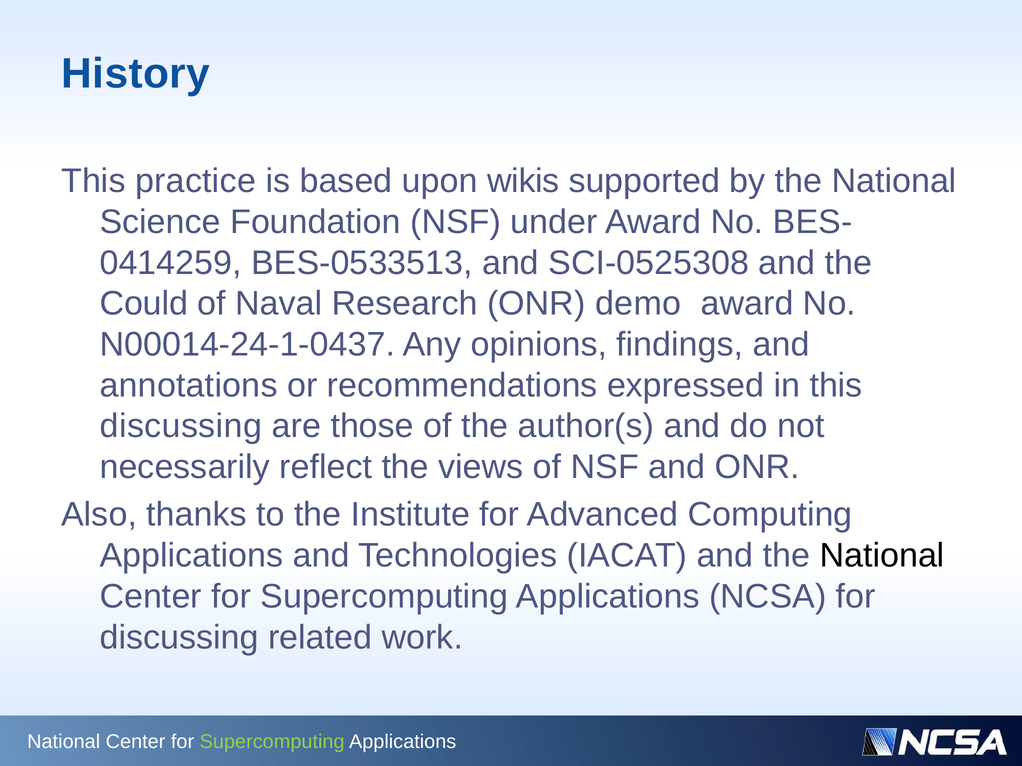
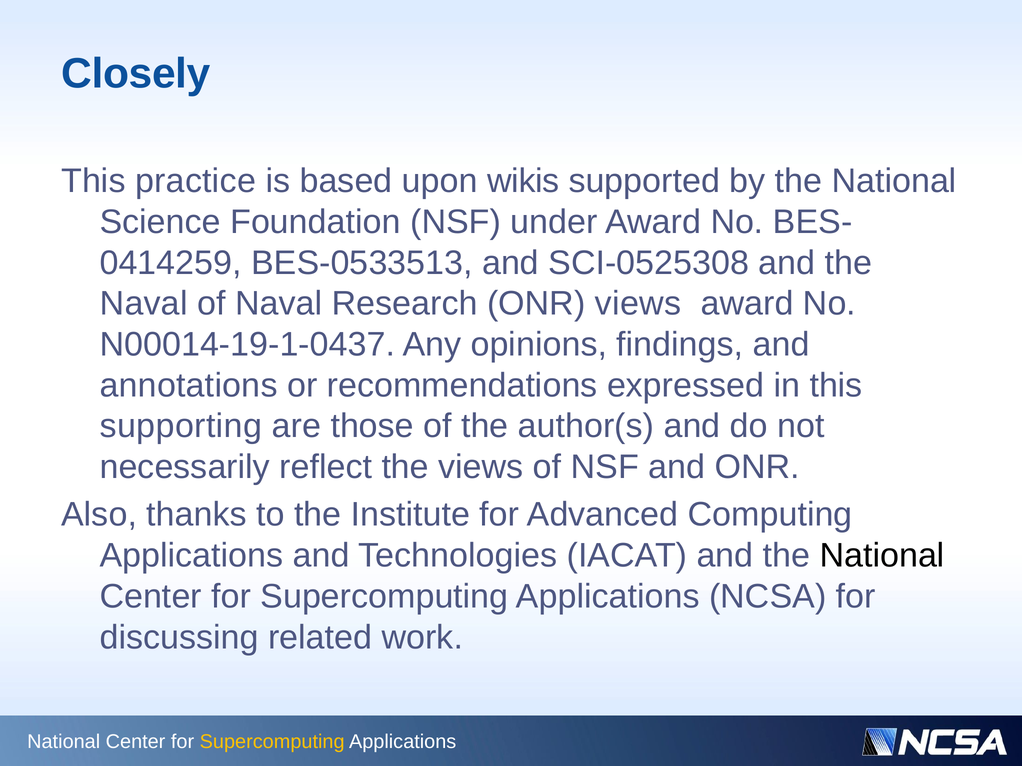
History: History -> Closely (136, 74)
Could: Could -> Naval (144, 304)
ONR demo: demo -> views (638, 304)
N00014-24-1-0437: N00014-24-1-0437 -> N00014-19-1-0437 (247, 345)
discussing: discussing -> supporting (181, 427)
Supercomputing colour: light green -> yellow (272, 742)
